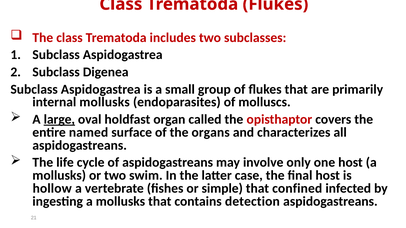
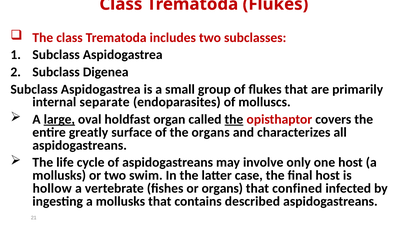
internal mollusks: mollusks -> separate (105, 102)
the underline: none -> present (234, 120)
named: named -> greatly (89, 133)
or simple: simple -> organs (222, 189)
detection: detection -> described (252, 202)
